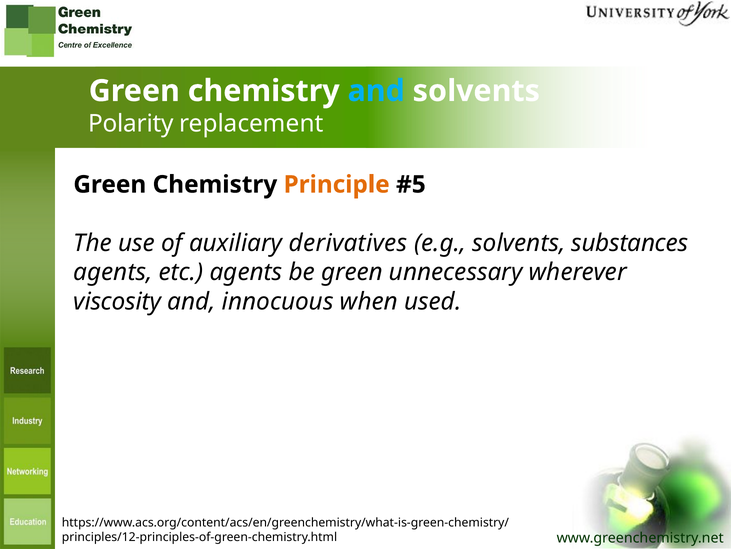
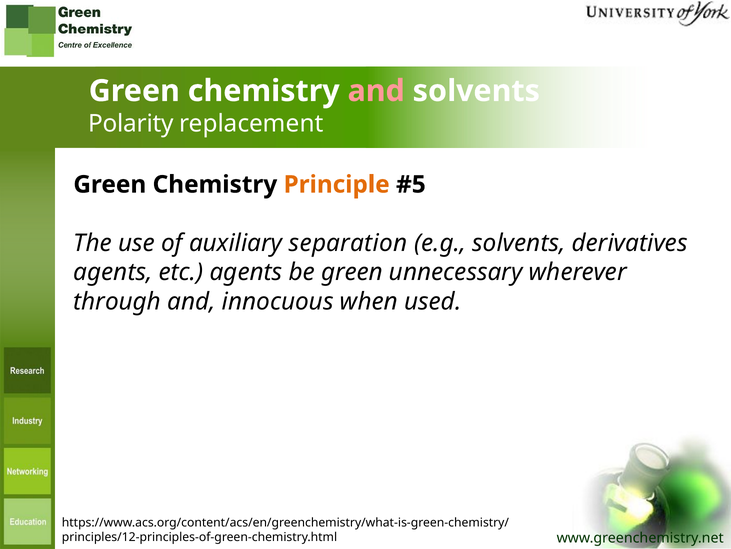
and colour: light blue -> pink (376, 91)
derivatives: derivatives -> separation (348, 243)
substances: substances -> derivatives (630, 243)
viscosity: viscosity -> through (117, 301)
